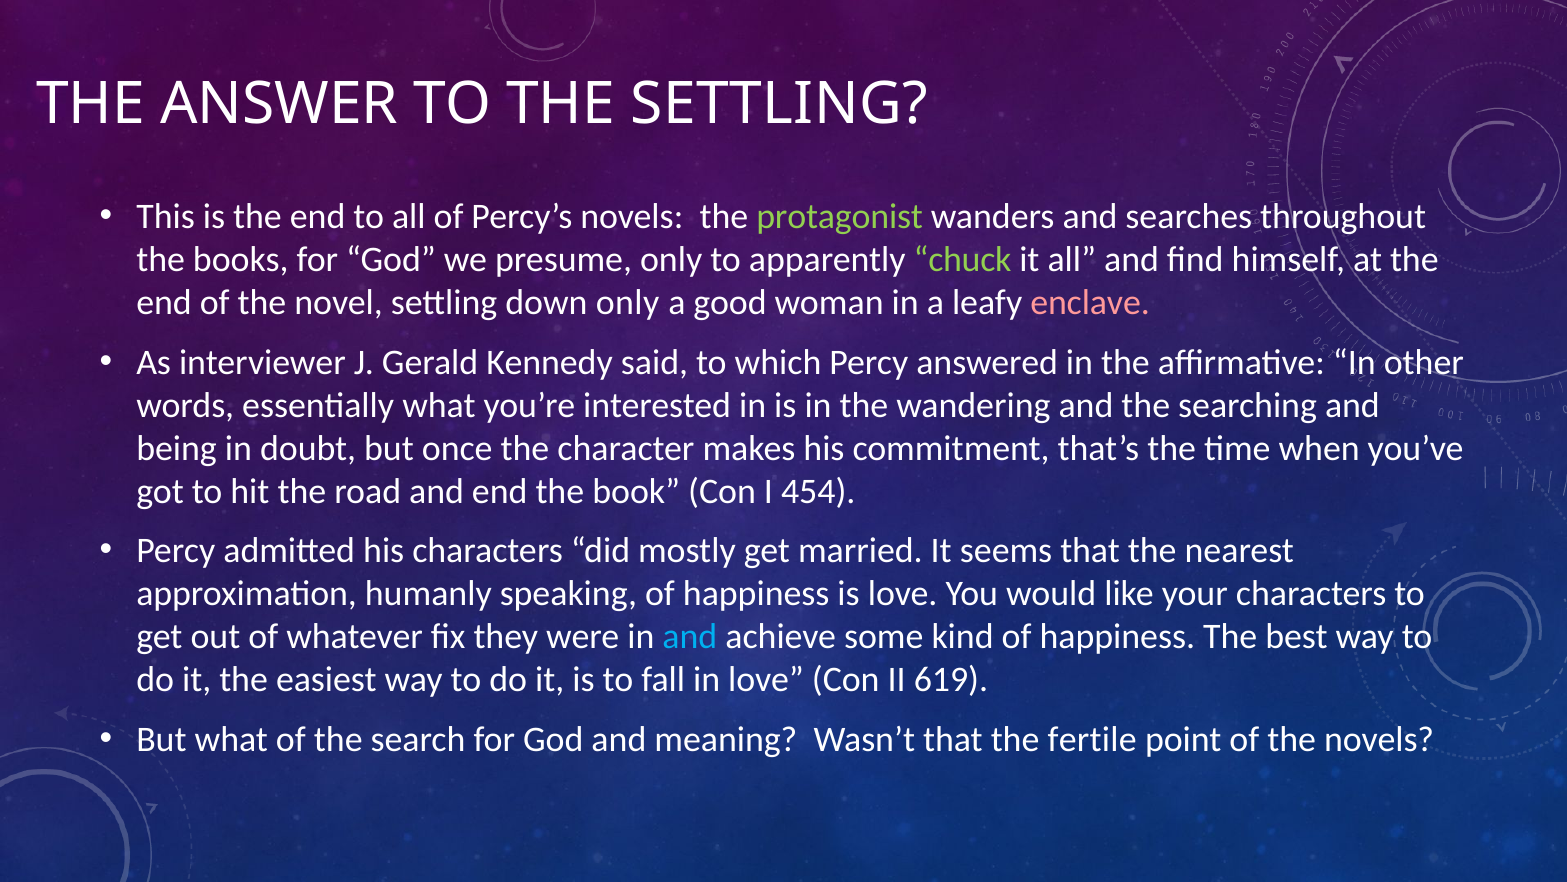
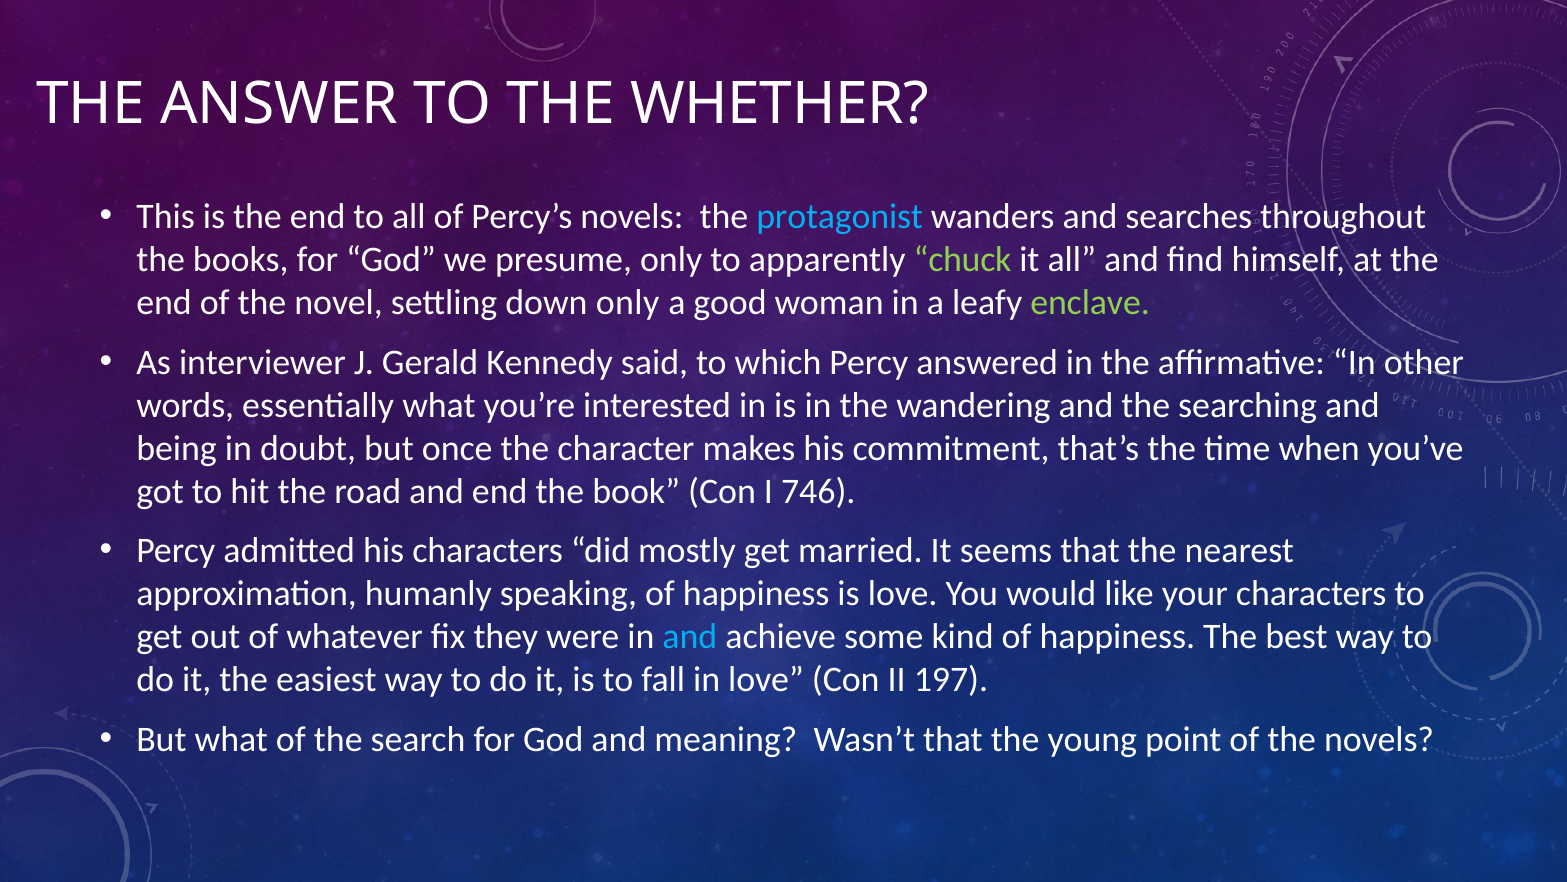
THE SETTLING: SETTLING -> WHETHER (780, 104)
protagonist colour: light green -> light blue (840, 217)
enclave colour: pink -> light green (1090, 303)
454: 454 -> 746 (818, 491)
619: 619 -> 197 (951, 680)
fertile: fertile -> young (1092, 739)
